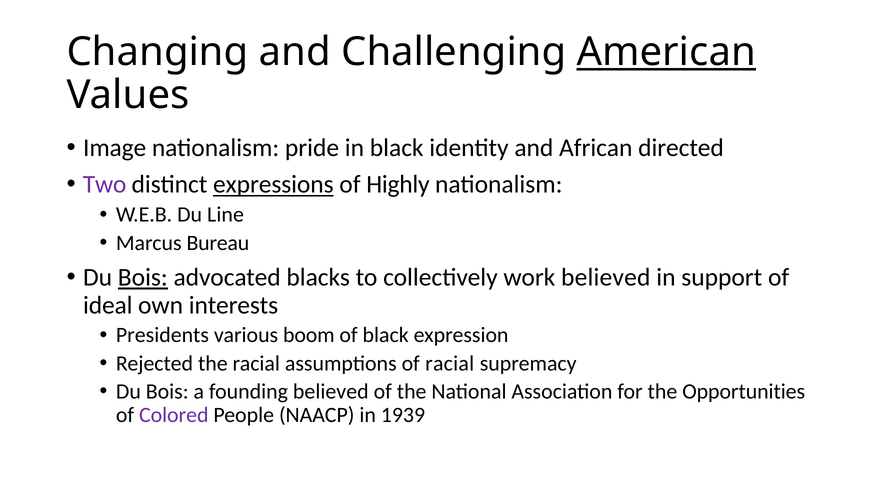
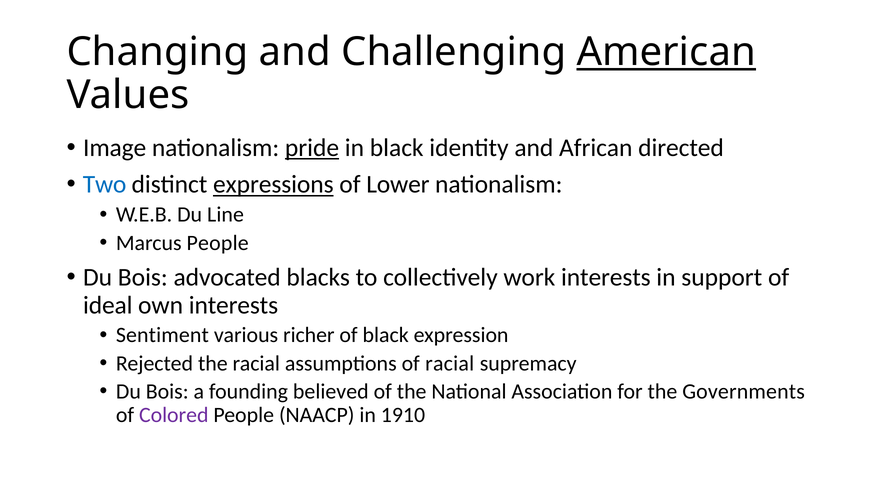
pride underline: none -> present (312, 148)
Two colour: purple -> blue (105, 185)
Highly: Highly -> Lower (398, 185)
Marcus Bureau: Bureau -> People (218, 243)
Bois underline: present -> none (143, 278)
work believed: believed -> interests (606, 278)
Presidents: Presidents -> Sentiment (162, 335)
boom: boom -> richer (309, 335)
Opportunities: Opportunities -> Governments (744, 392)
1939: 1939 -> 1910 (403, 415)
